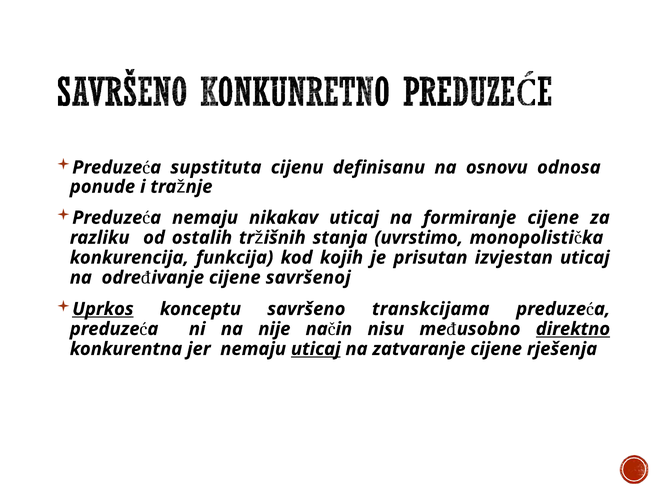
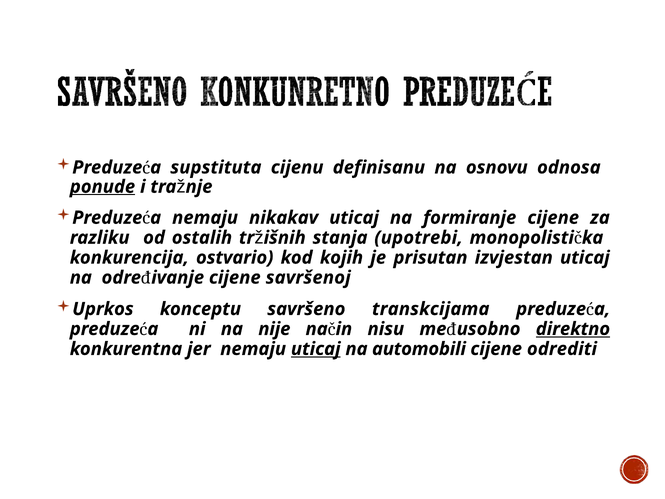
ponude underline: none -> present (102, 187)
uvrstimo: uvrstimo -> upotrebi (418, 238)
funkcija: funkcija -> ostvario (235, 257)
Uprkos underline: present -> none (103, 309)
zatvaranje: zatvaranje -> automobili (419, 349)
rješenja: rješenja -> odrediti (562, 349)
